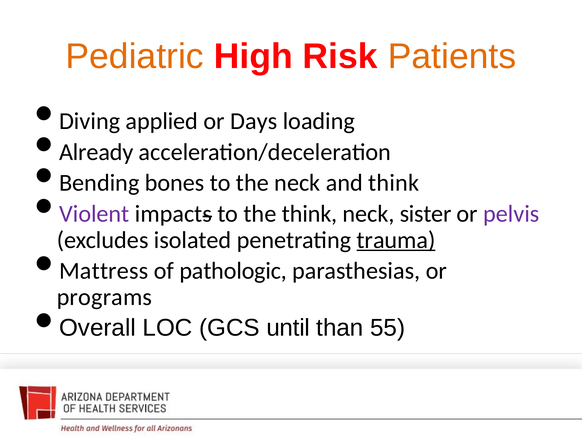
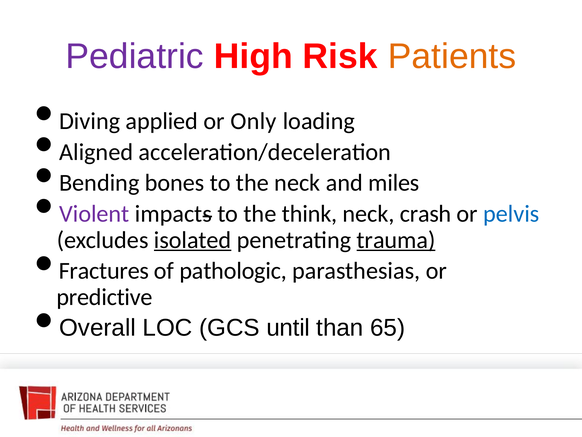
Pediatric colour: orange -> purple (135, 56)
Days: Days -> Only (254, 121)
Already: Already -> Aligned (96, 152)
and think: think -> miles (394, 183)
sister: sister -> crash (426, 214)
pelvis colour: purple -> blue (511, 214)
isolated underline: none -> present (193, 240)
Mattress: Mattress -> Fractures (104, 271)
programs: programs -> predictive (105, 297)
55: 55 -> 65 (388, 328)
